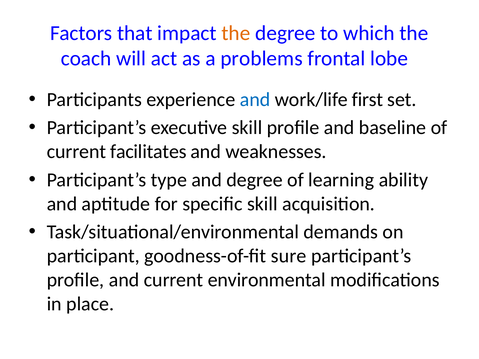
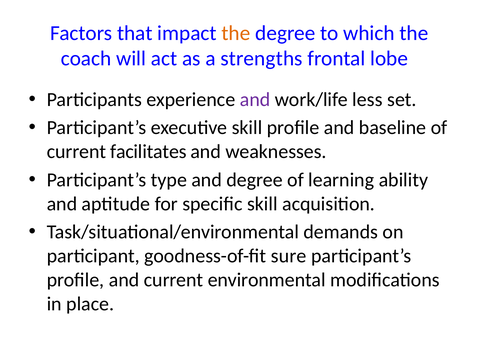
problems: problems -> strengths (261, 59)
and colour: blue -> purple (255, 100)
first: first -> less (367, 100)
